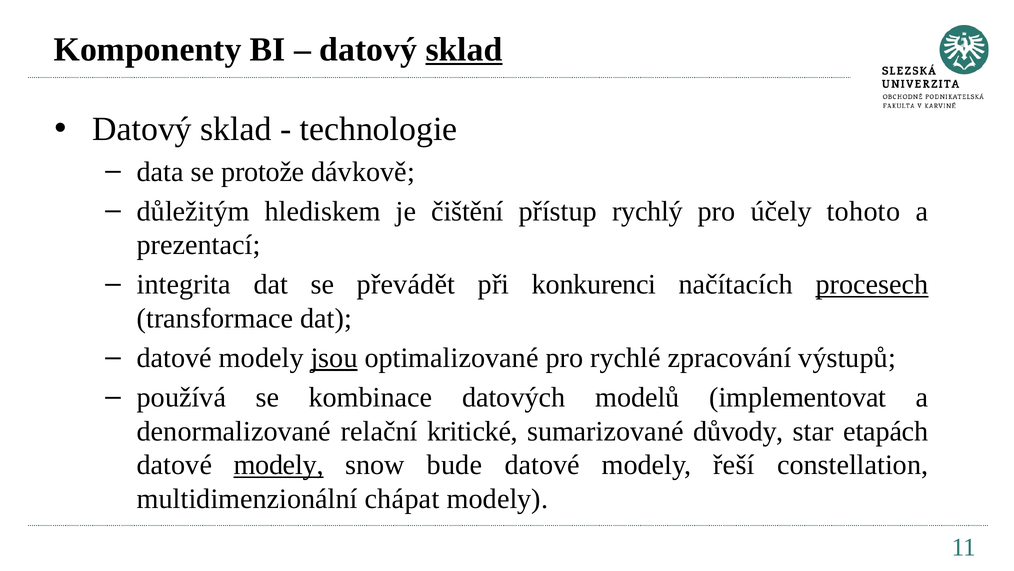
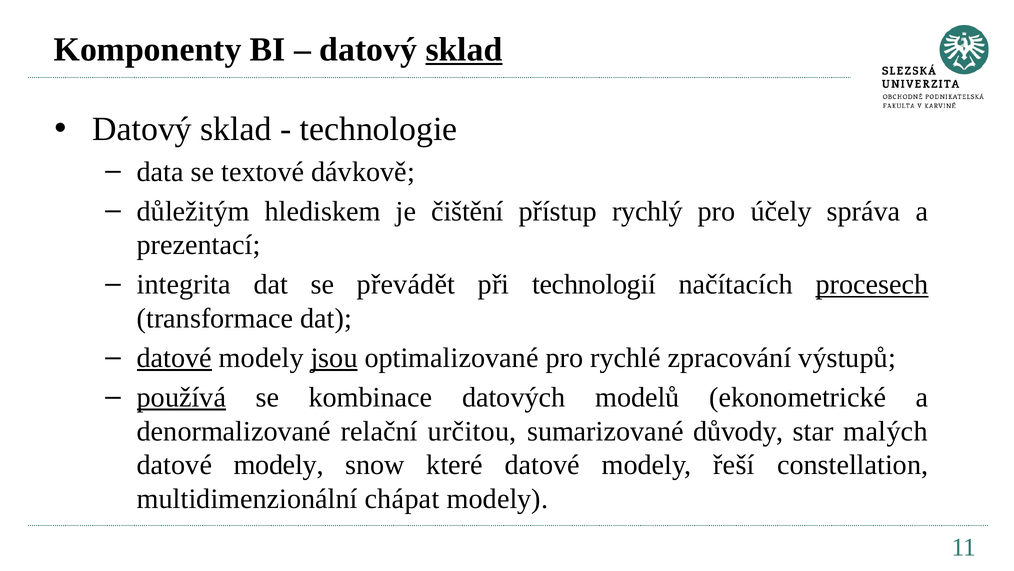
protože: protože -> textové (263, 172)
tohoto: tohoto -> správa (864, 211)
konkurenci: konkurenci -> technologií (594, 284)
datové underline: none -> present (174, 358)
používá underline: none -> present (181, 397)
implementovat: implementovat -> ekonometrické (798, 397)
kritické: kritické -> určitou (472, 431)
etapách: etapách -> malých (886, 431)
modely underline: present -> none (279, 465)
bude: bude -> které (455, 465)
